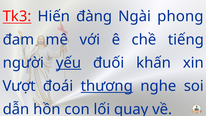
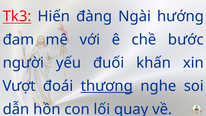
phong: phong -> hướng (180, 16)
tiếng: tiếng -> bước (186, 40)
yếu underline: present -> none (69, 63)
